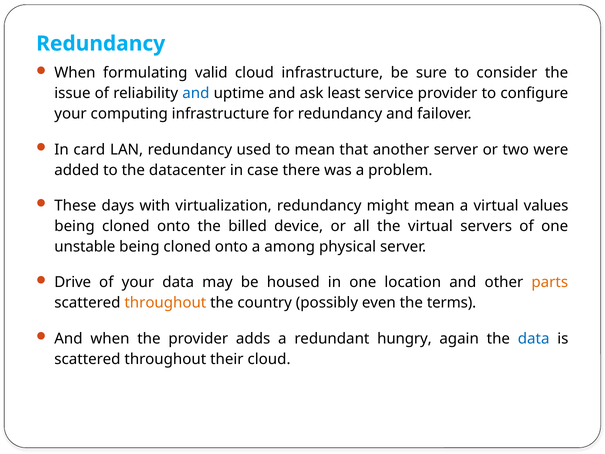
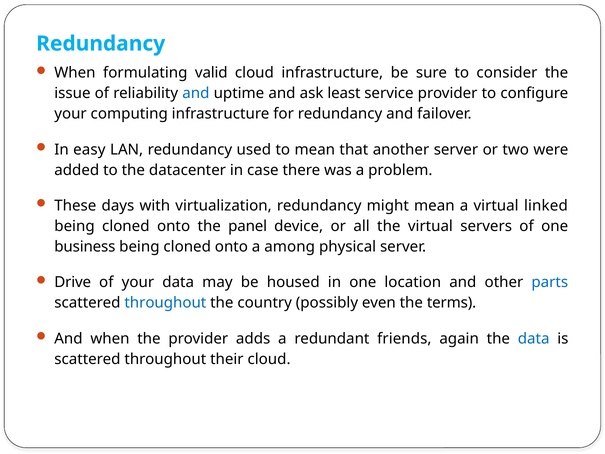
card: card -> easy (89, 149)
values: values -> linked (546, 206)
billed: billed -> panel (248, 226)
unstable: unstable -> business (85, 247)
parts colour: orange -> blue (550, 282)
throughout colour: orange -> blue (165, 303)
hungry: hungry -> friends (404, 338)
